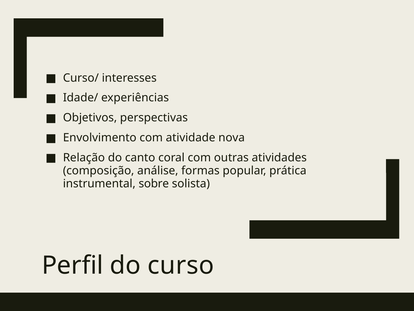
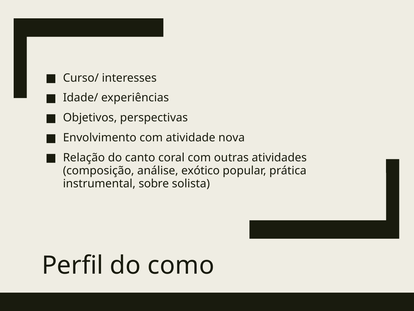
formas: formas -> exótico (201, 170)
curso: curso -> como (181, 265)
